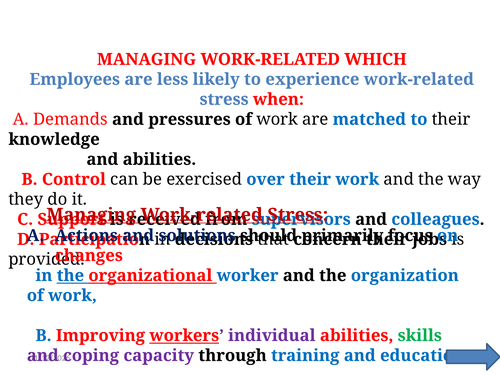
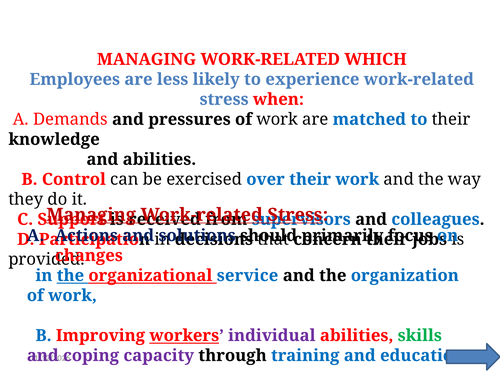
worker: worker -> service (248, 276)
